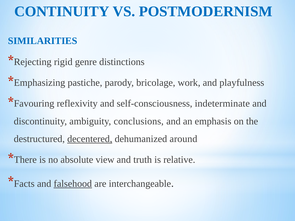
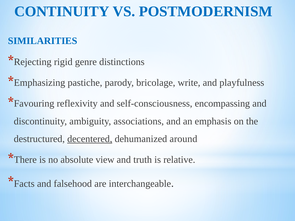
work: work -> write (189, 83)
indeterminate: indeterminate -> encompassing (222, 104)
conclusions: conclusions -> associations (139, 121)
falsehood underline: present -> none (73, 184)
